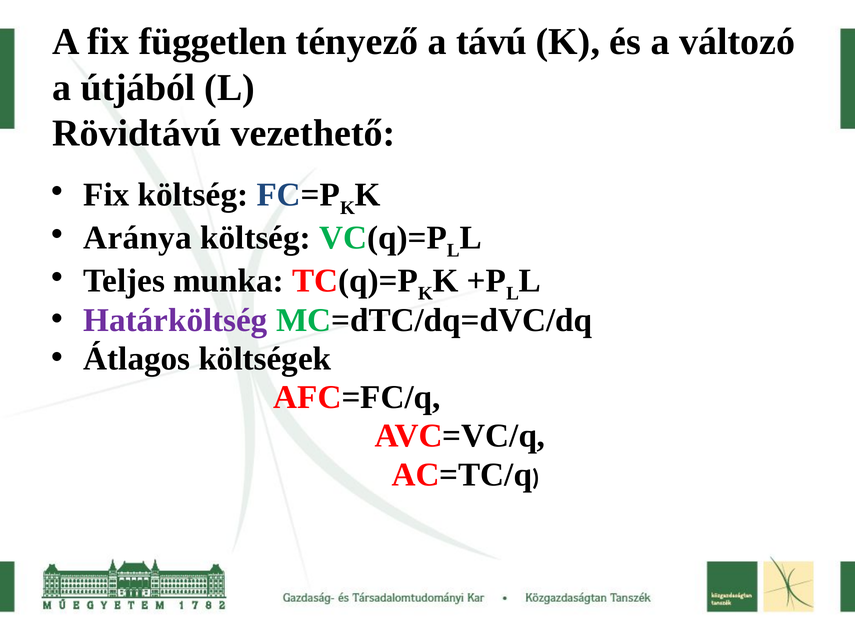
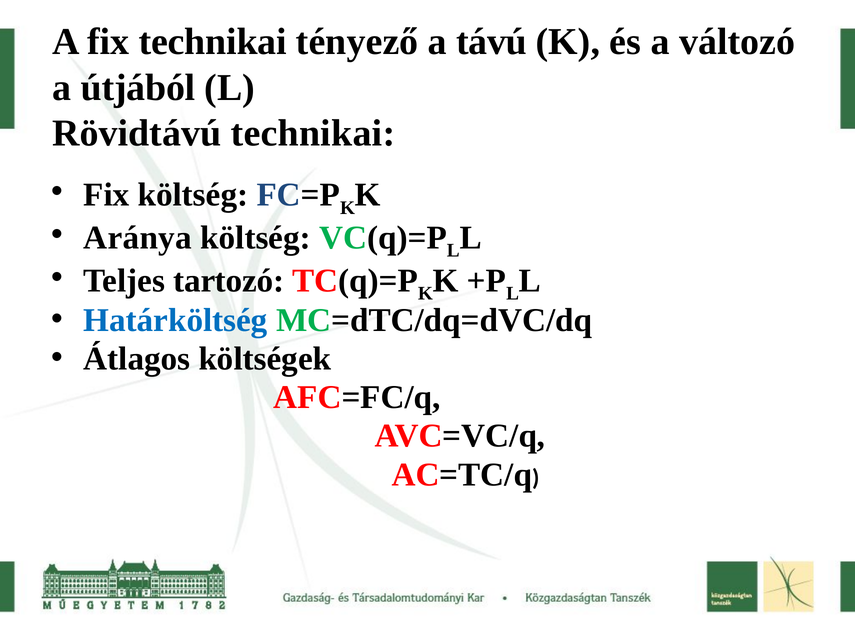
fix független: független -> technikai (213, 42)
Rövidtávú vezethető: vezethető -> technikai (313, 133)
munka: munka -> tartozó (229, 281)
Határköltség colour: purple -> blue (175, 320)
